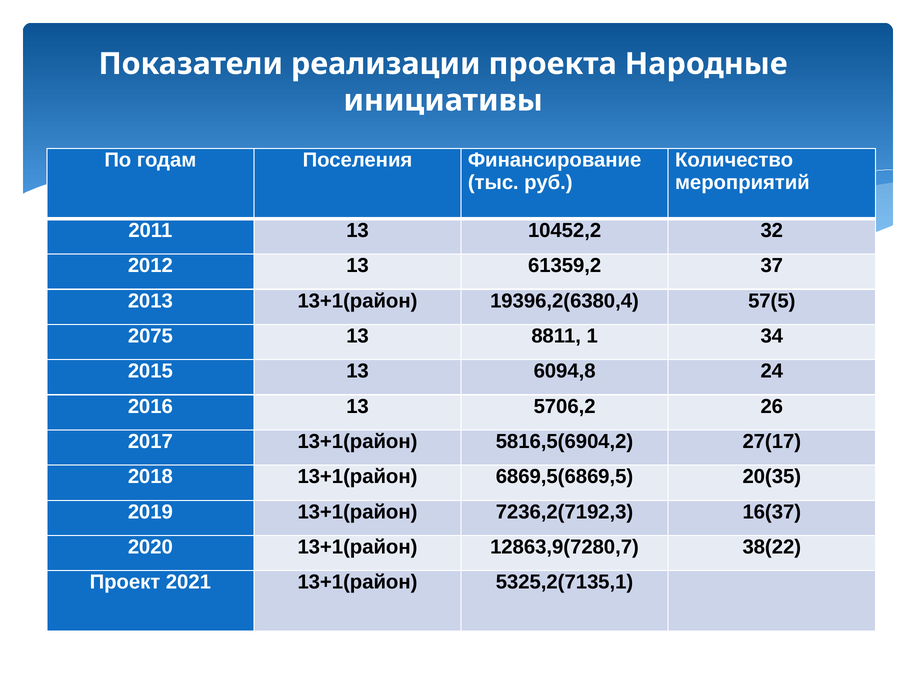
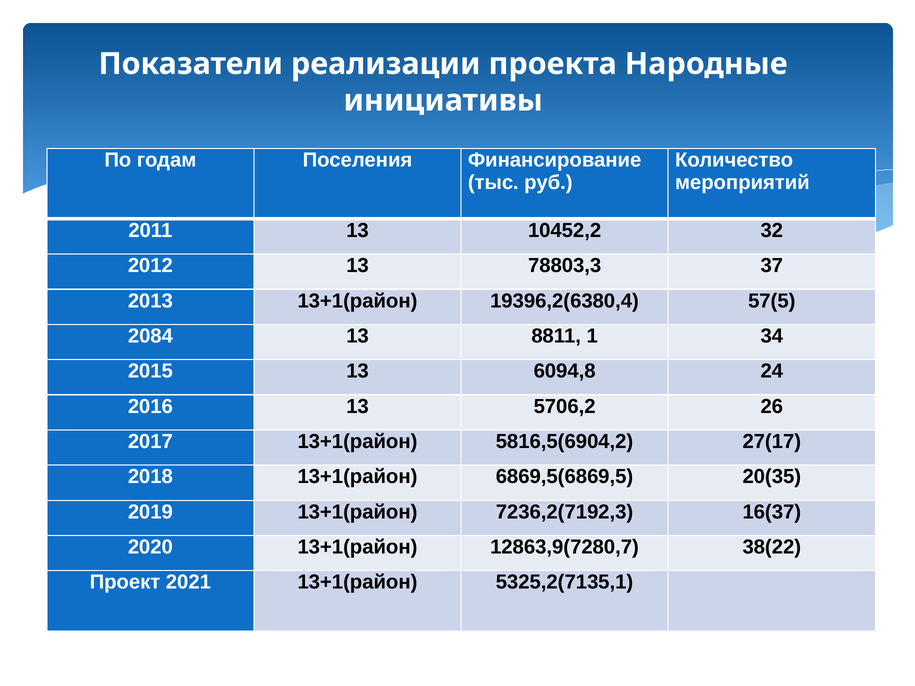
61359,2: 61359,2 -> 78803,3 (565, 266)
2075: 2075 -> 2084 (150, 336)
